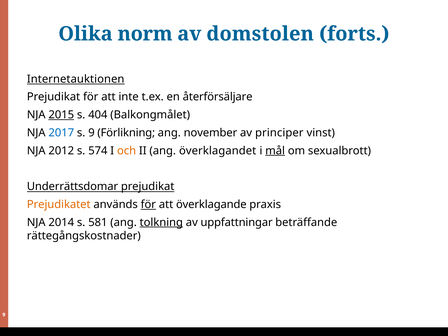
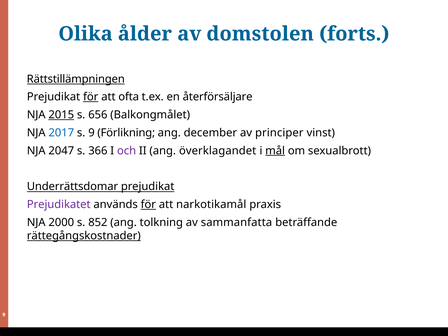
norm: norm -> ålder (145, 34)
Internetauktionen: Internetauktionen -> Rättstillämpningen (76, 79)
för underline: none -> present (91, 97)
inte: inte -> ofta (129, 97)
404: 404 -> 656 (98, 115)
november: november -> december (210, 133)
2012: 2012 -> 2047 (61, 151)
574: 574 -> 366 (98, 151)
och colour: orange -> purple (127, 151)
Prejudikatet colour: orange -> purple (59, 204)
överklagande: överklagande -> narkotikamål (211, 204)
2014: 2014 -> 2000 (61, 222)
581: 581 -> 852 (98, 222)
tolkning underline: present -> none (161, 222)
uppfattningar: uppfattningar -> sammanfatta (236, 222)
rättegångskostnader underline: none -> present (84, 236)
